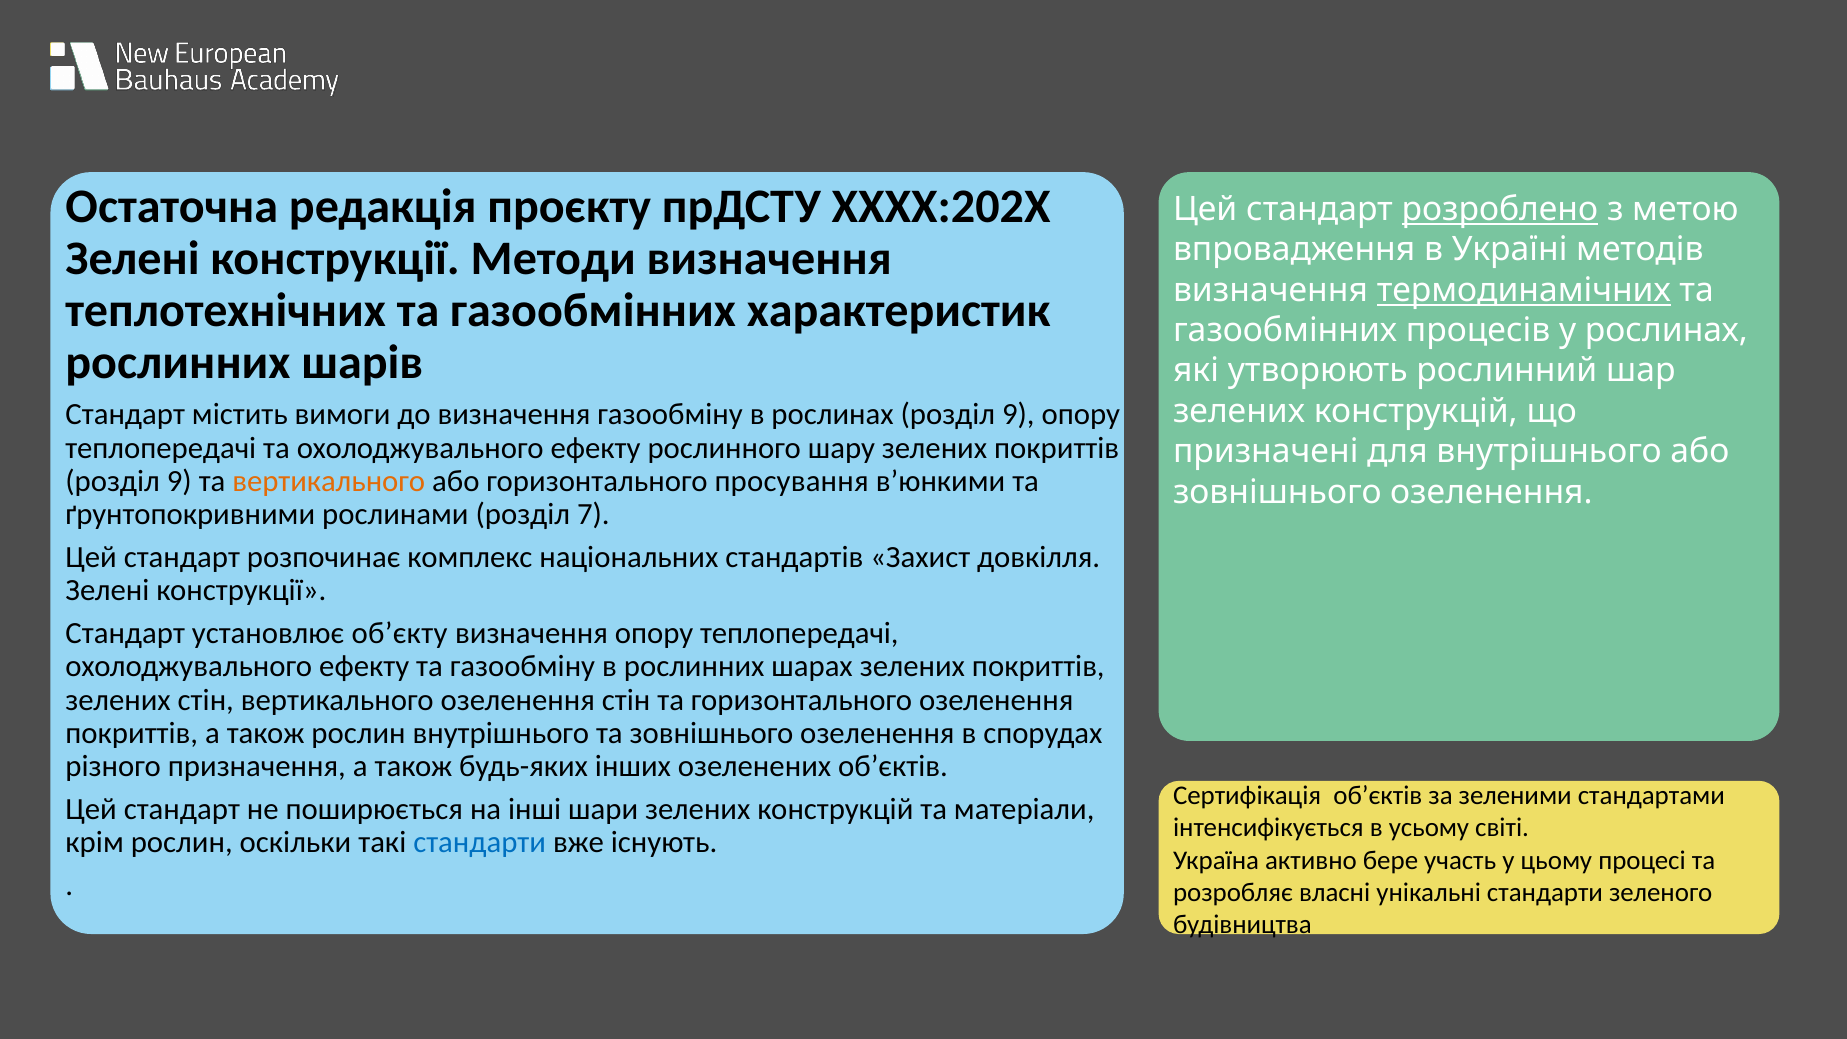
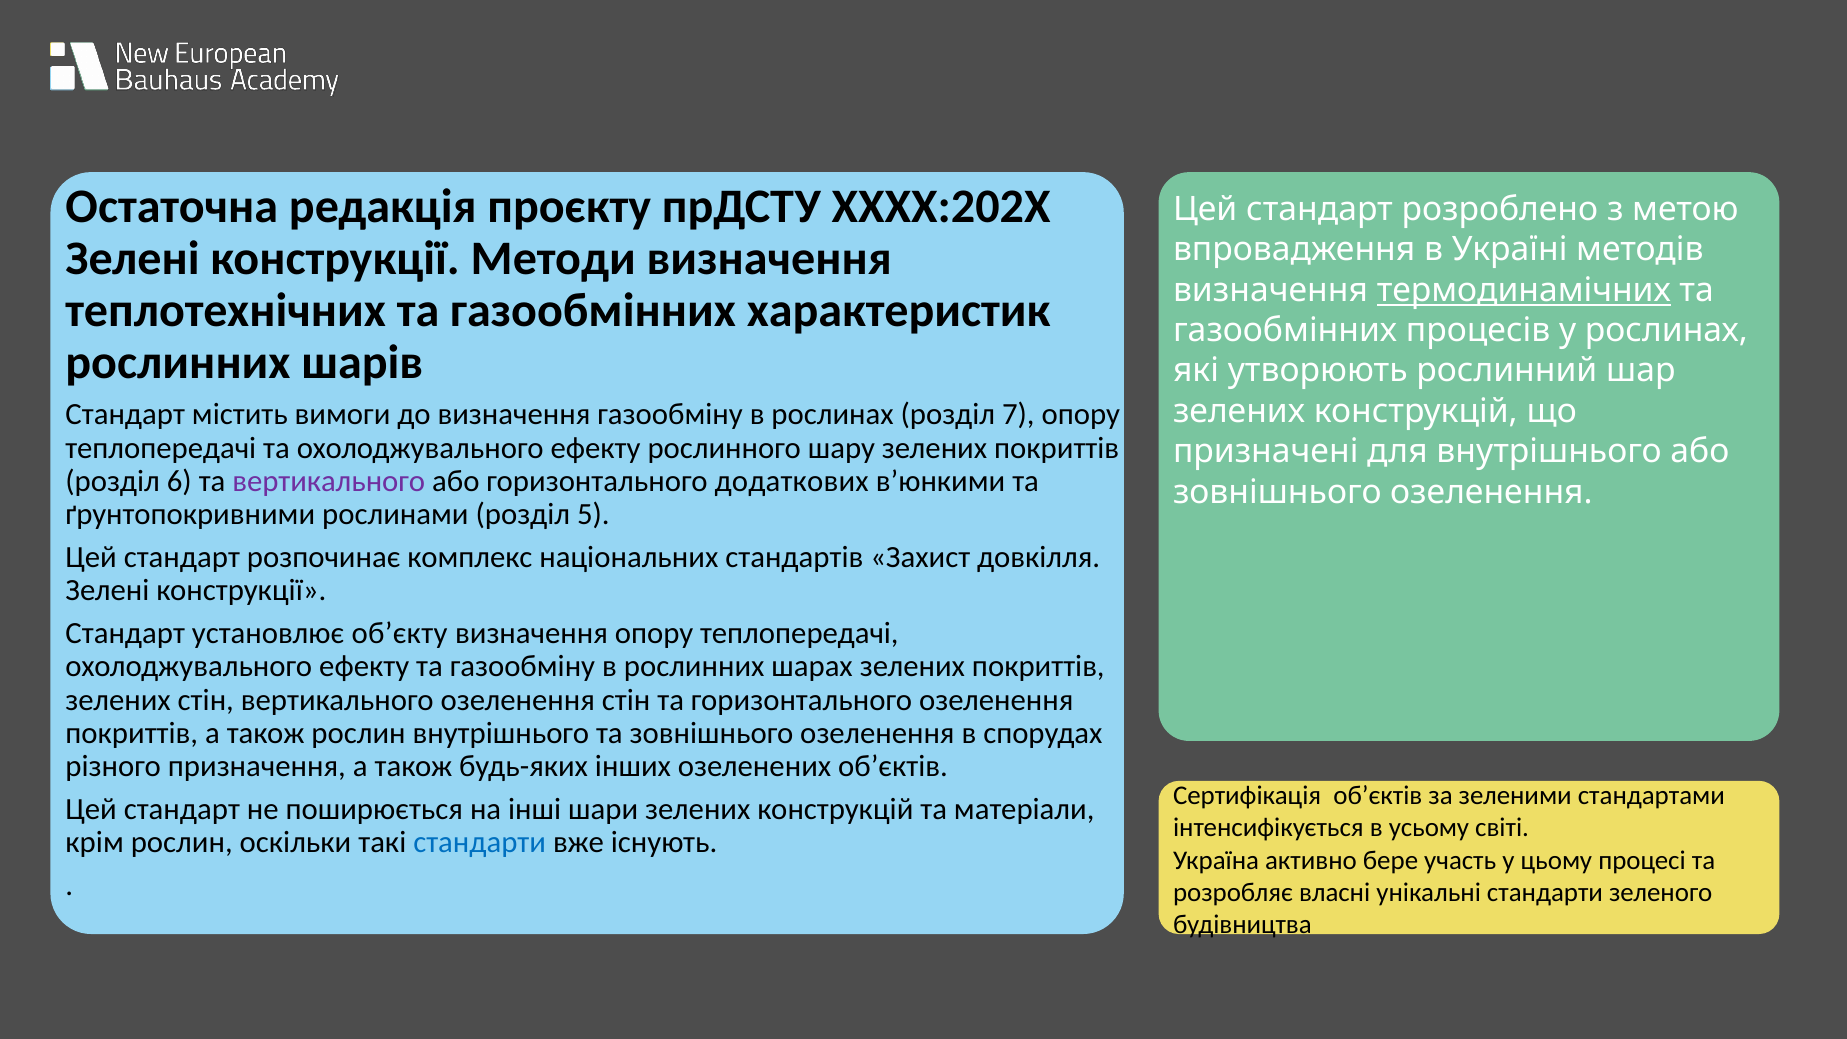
розроблено underline: present -> none (1500, 209)
рослинах розділ 9: 9 -> 7 (1018, 415)
9: 9 -> 6 (179, 481)
вертикального colour: orange -> purple (329, 481)
просування: просування -> додаткових (792, 481)
7: 7 -> 5 (593, 514)
